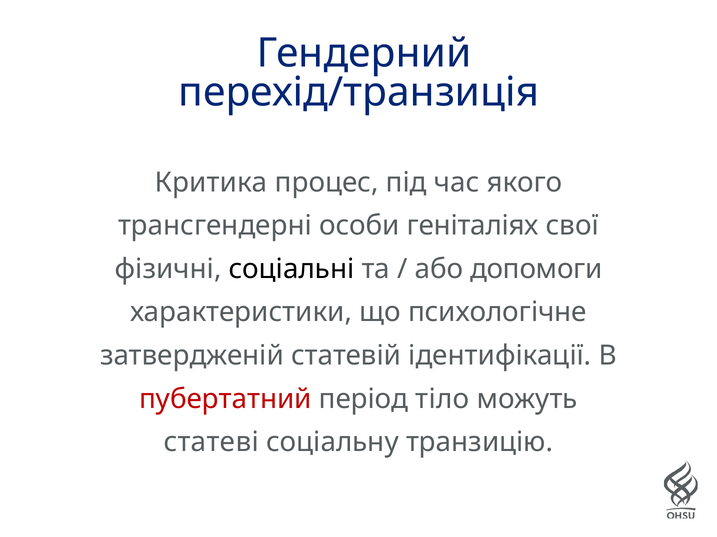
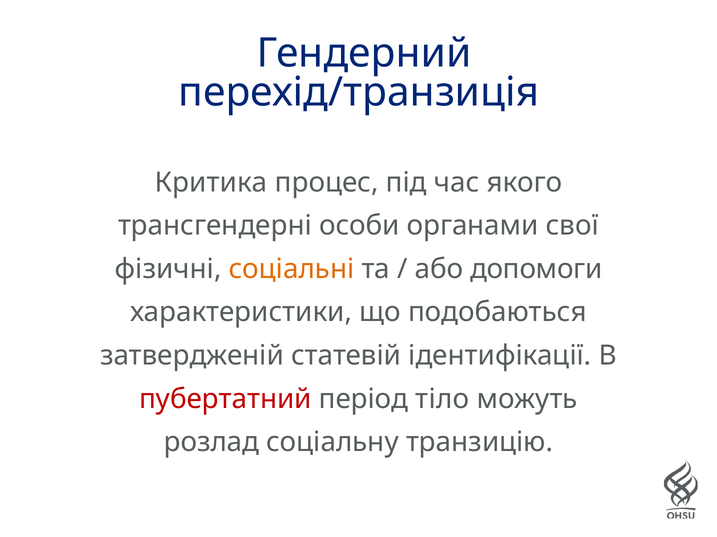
геніталіях: геніталіях -> органами (473, 226)
соціальні colour: black -> orange (292, 269)
психологічне: психологічне -> подобаються (497, 313)
статеві: статеві -> розлад (211, 443)
